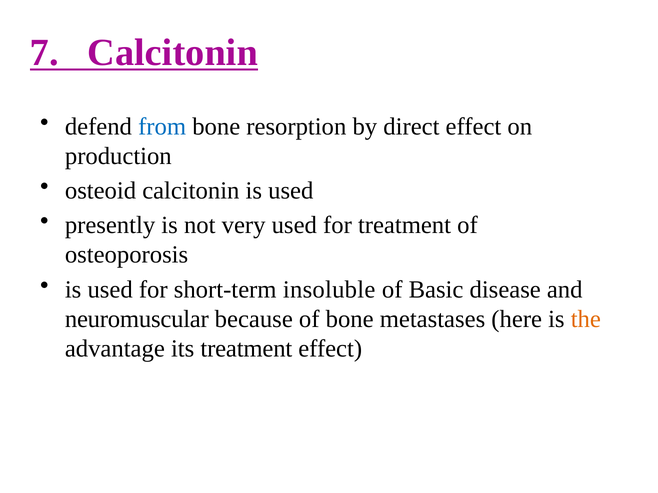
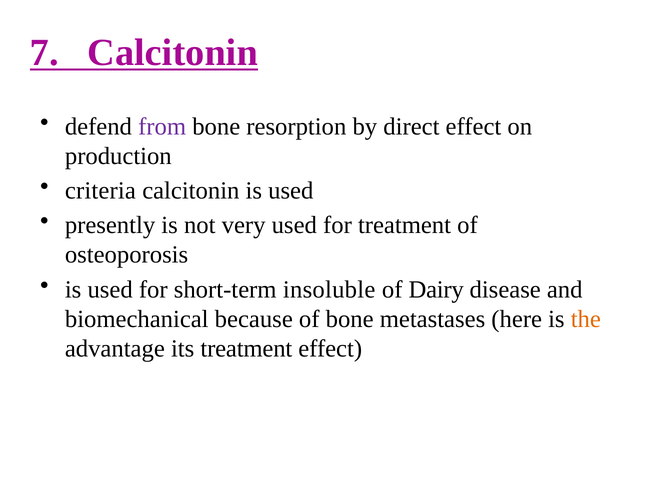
from colour: blue -> purple (162, 127)
osteoid: osteoid -> criteria (100, 191)
Basic: Basic -> Dairy (436, 290)
neuromuscular: neuromuscular -> biomechanical (137, 319)
